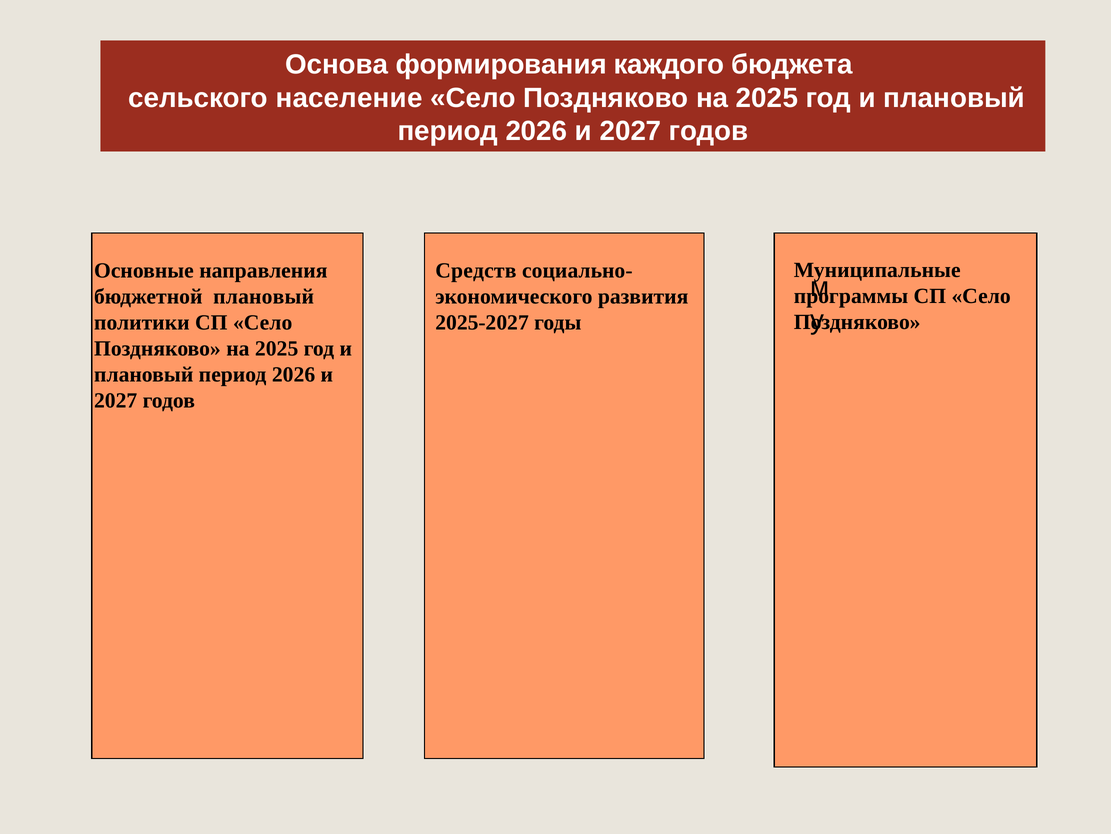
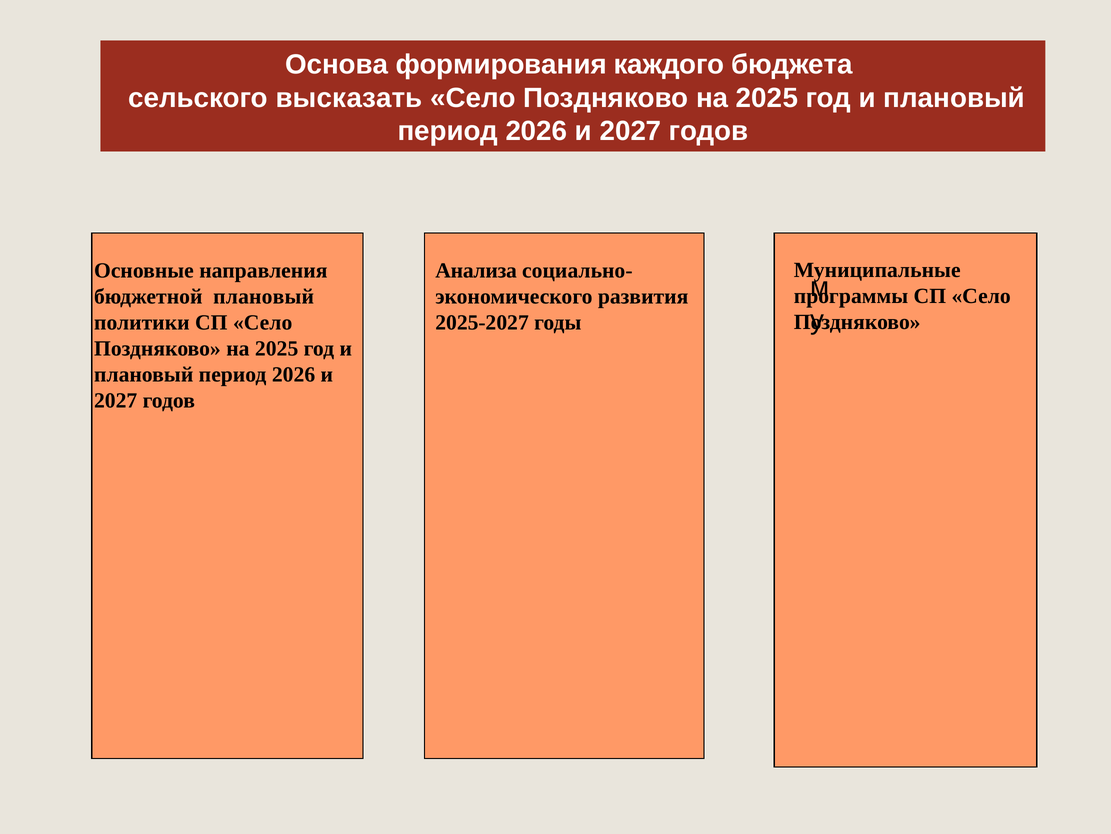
население: население -> высказать (349, 98)
Средств: Средств -> Анализа (476, 270)
